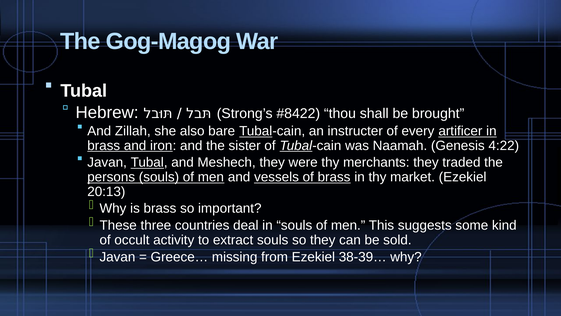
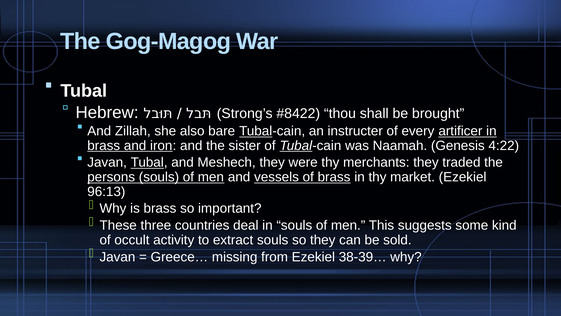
20:13: 20:13 -> 96:13 (106, 191)
